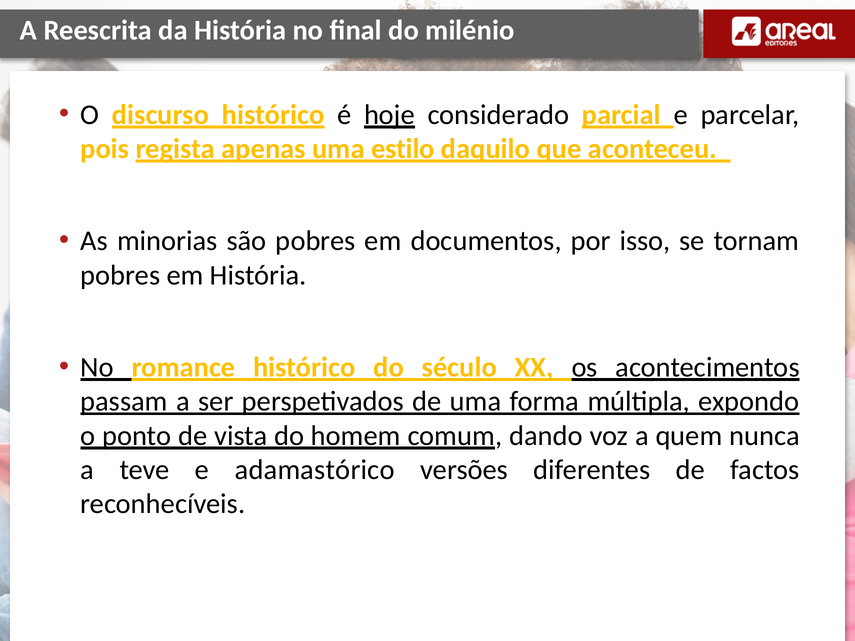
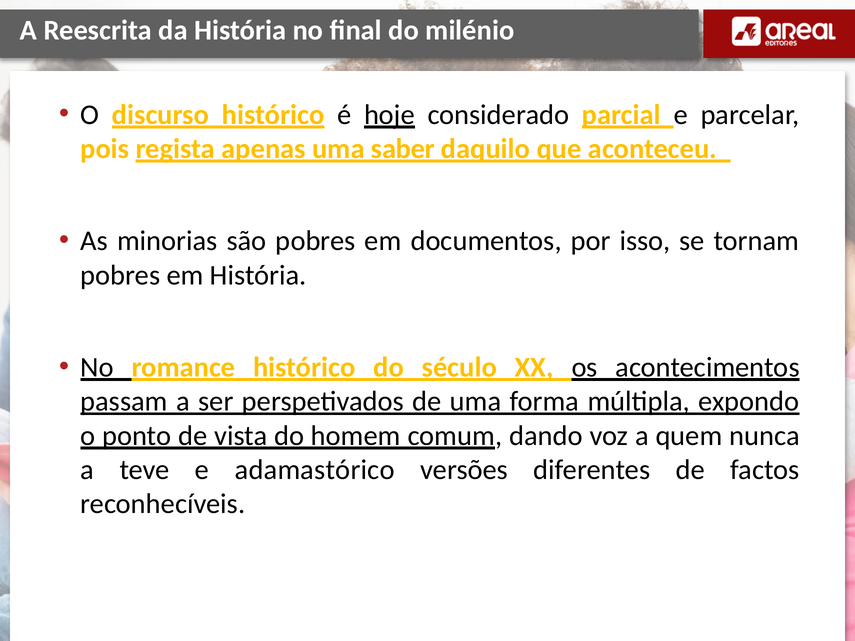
estilo: estilo -> saber (403, 149)
